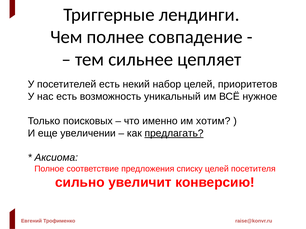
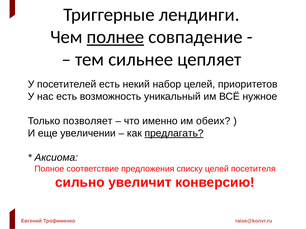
полнее underline: none -> present (115, 37)
поисковых: поисковых -> позволяет (88, 121)
хотим: хотим -> обеих (213, 121)
